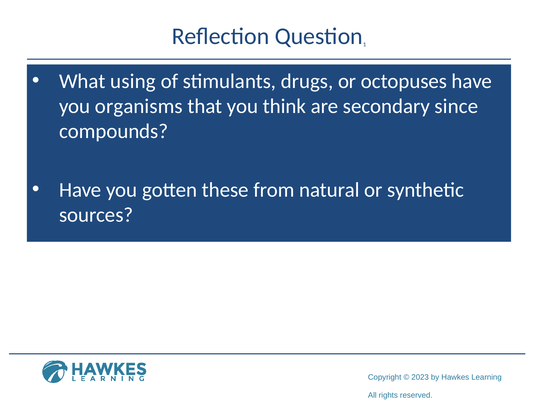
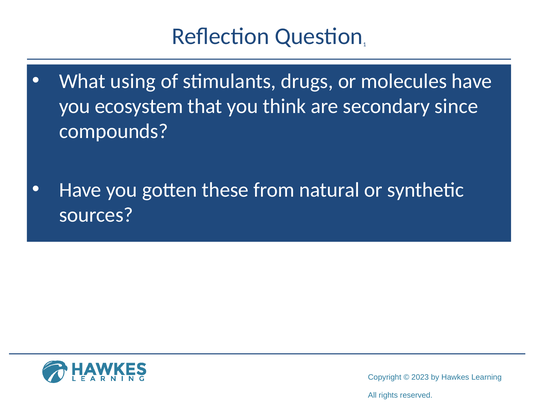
octopuses: octopuses -> molecules (404, 81)
organisms: organisms -> ecosystem (139, 106)
